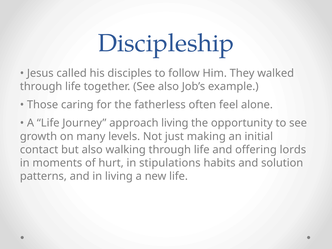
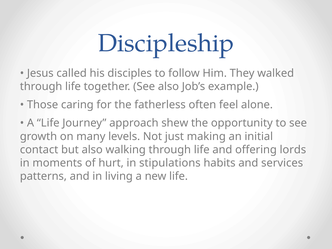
approach living: living -> shew (175, 123)
solution: solution -> services (282, 163)
